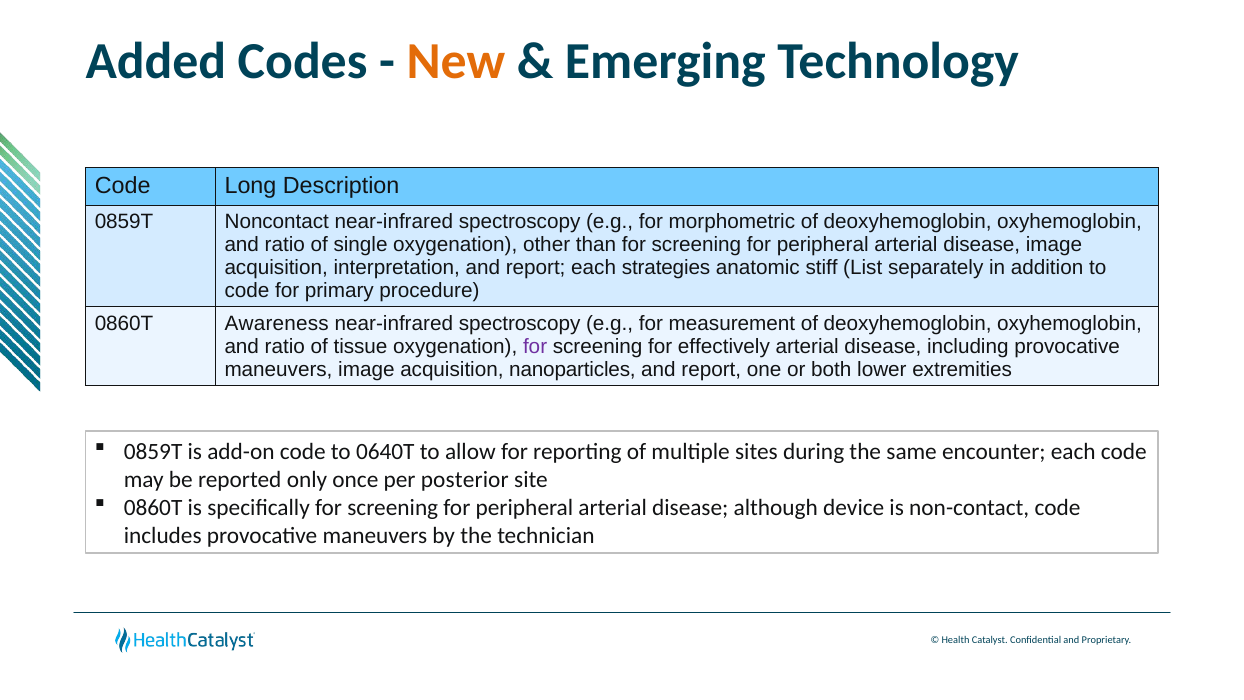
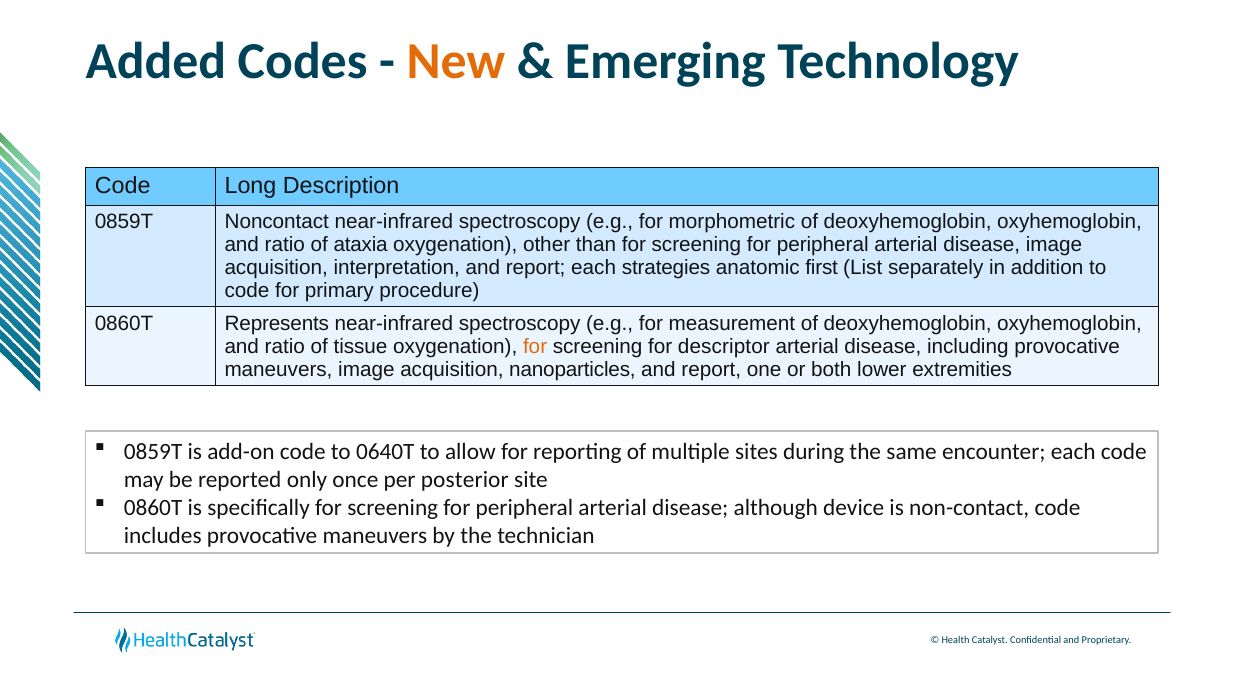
single: single -> ataxia (361, 245)
stiff: stiff -> first (822, 268)
Awareness: Awareness -> Represents (277, 323)
for colour: purple -> orange (535, 346)
effectively: effectively -> descriptor (724, 346)
